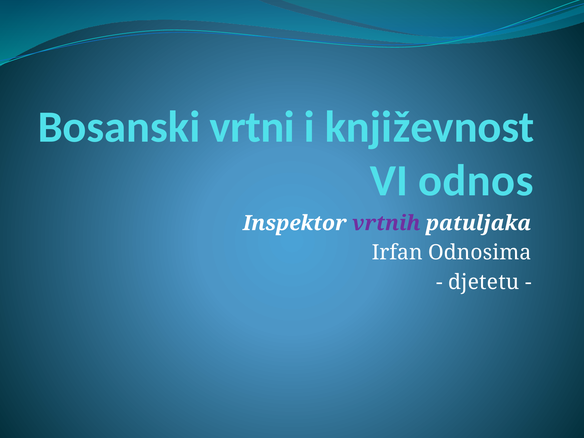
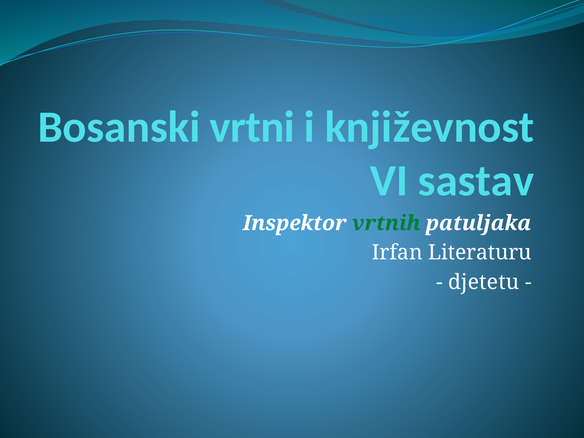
odnos: odnos -> sastav (476, 181)
vrtnih colour: purple -> green (386, 223)
Odnosima: Odnosima -> Literaturu (480, 253)
